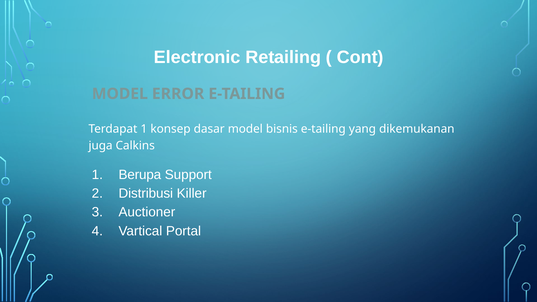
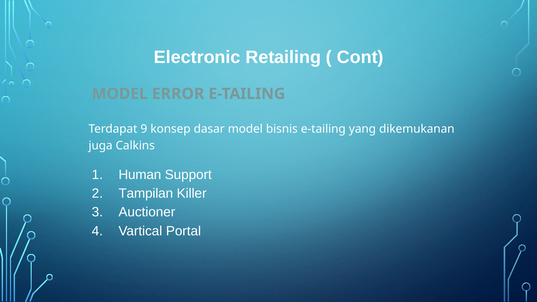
Terdapat 1: 1 -> 9 (144, 129)
Berupa: Berupa -> Human (140, 175)
Distribusi: Distribusi -> Tampilan (146, 193)
